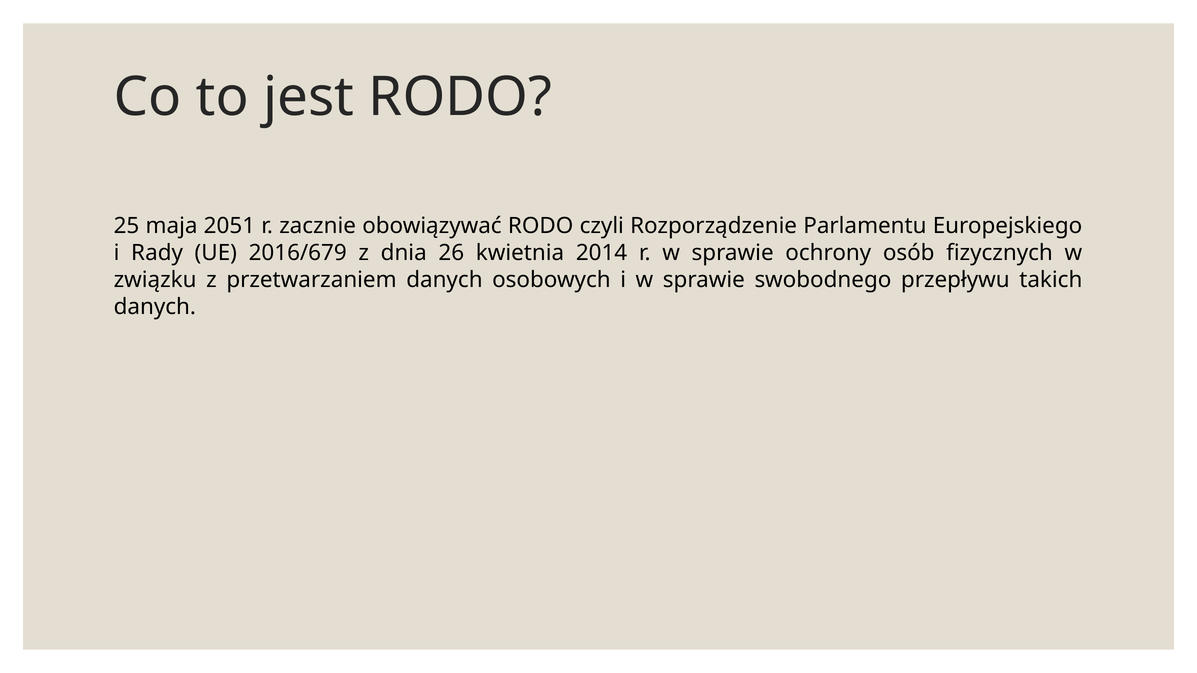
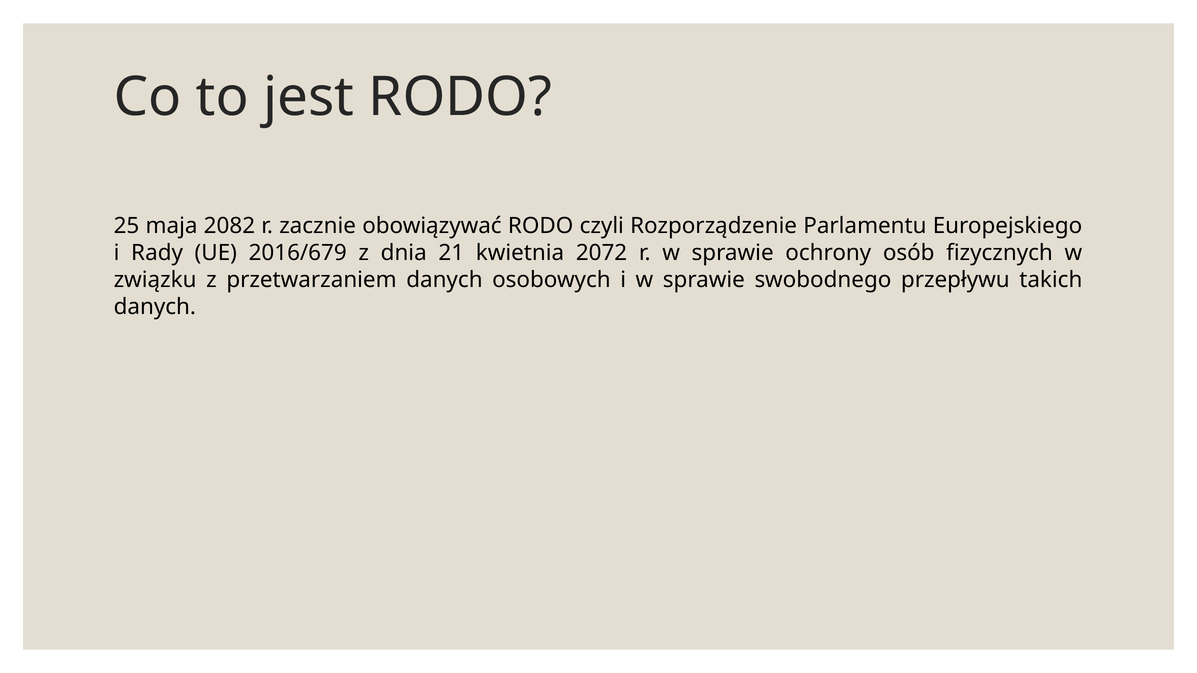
2051: 2051 -> 2082 (229, 226)
26: 26 -> 21 (451, 253)
2014: 2014 -> 2072 (602, 253)
